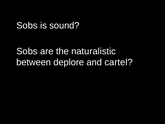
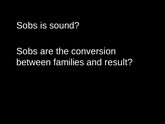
naturalistic: naturalistic -> conversion (94, 51)
deplore: deplore -> families (69, 62)
cartel: cartel -> result (119, 62)
